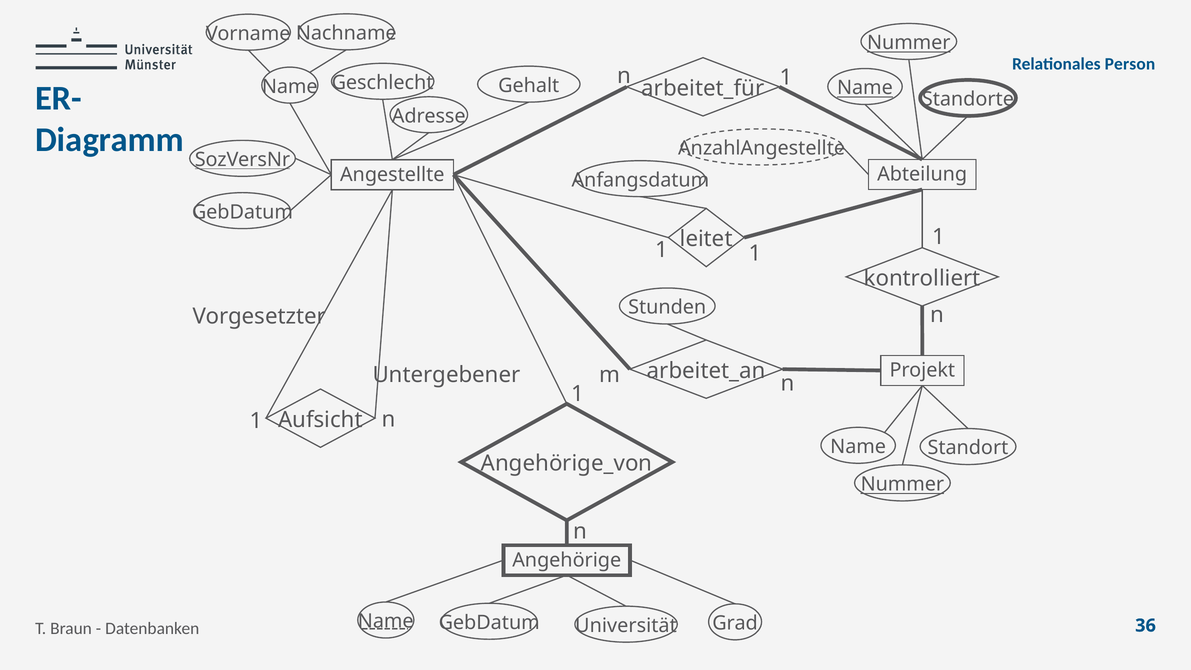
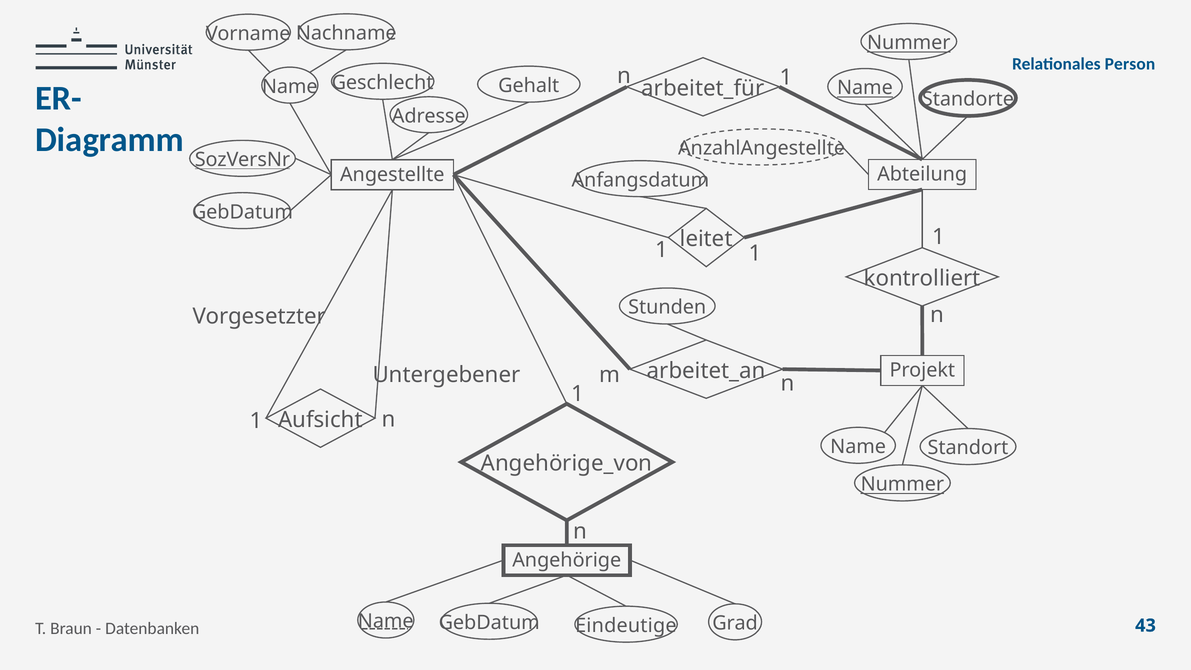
Universität: Universität -> Eindeutige (626, 625)
36: 36 -> 43 (1146, 626)
